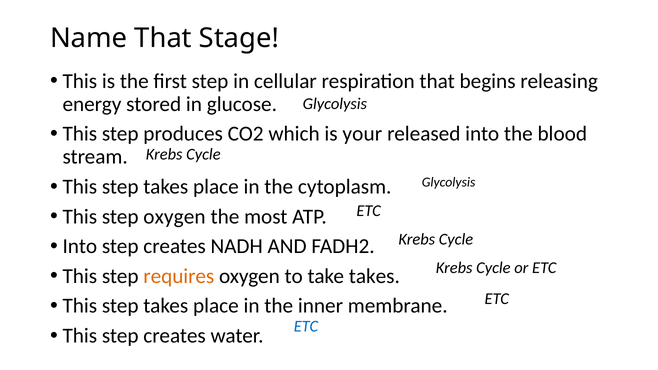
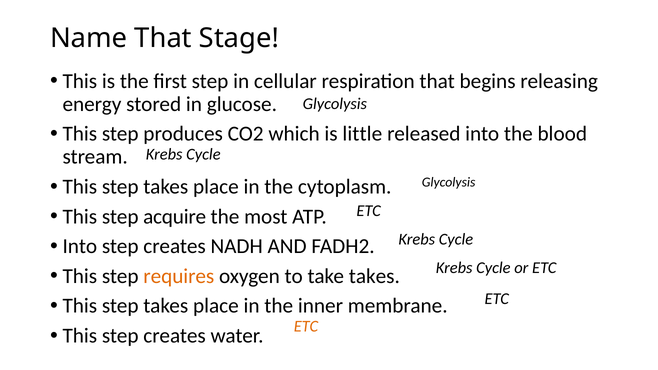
your: your -> little (362, 134)
step oxygen: oxygen -> acquire (175, 217)
ETC colour: blue -> orange (306, 327)
